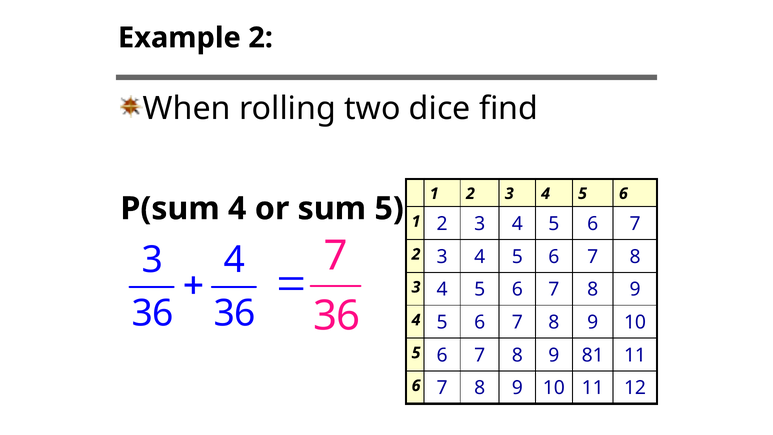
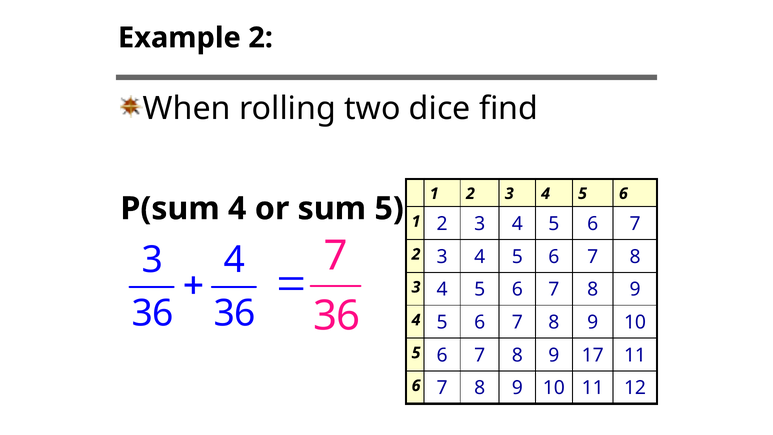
81: 81 -> 17 (593, 355)
